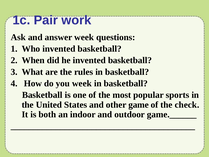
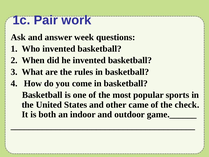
you week: week -> come (82, 83)
game: game -> came (139, 105)
